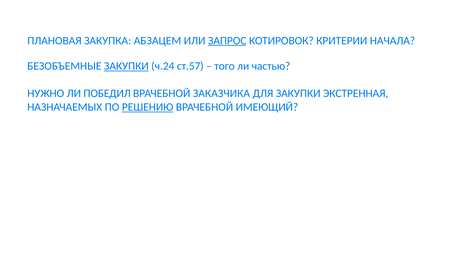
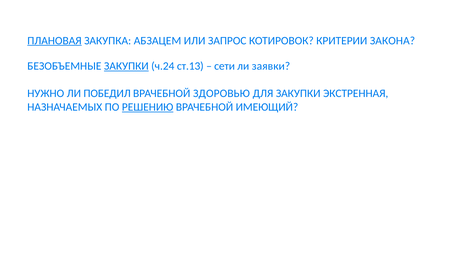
ПЛАНОВАЯ underline: none -> present (54, 41)
ЗАПРОС underline: present -> none (227, 41)
НАЧАЛА: НАЧАЛА -> ЗАКОНА (392, 41)
ст.57: ст.57 -> ст.13 (190, 66)
того: того -> сети (225, 66)
частью: частью -> заявки (271, 66)
ЗАКАЗЧИКА: ЗАКАЗЧИКА -> ЗДОРОВЬЮ (221, 94)
